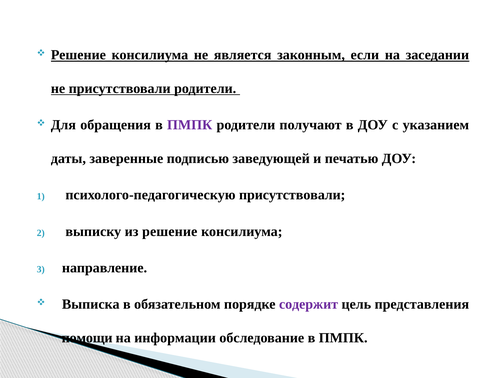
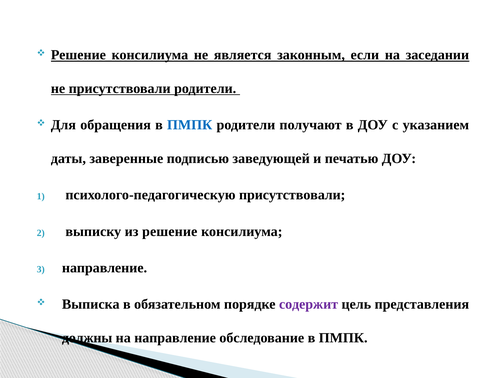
ПМПК colour: purple -> blue (190, 125)
помощи: помощи -> должны (87, 338)
на информации: информации -> направление (175, 338)
